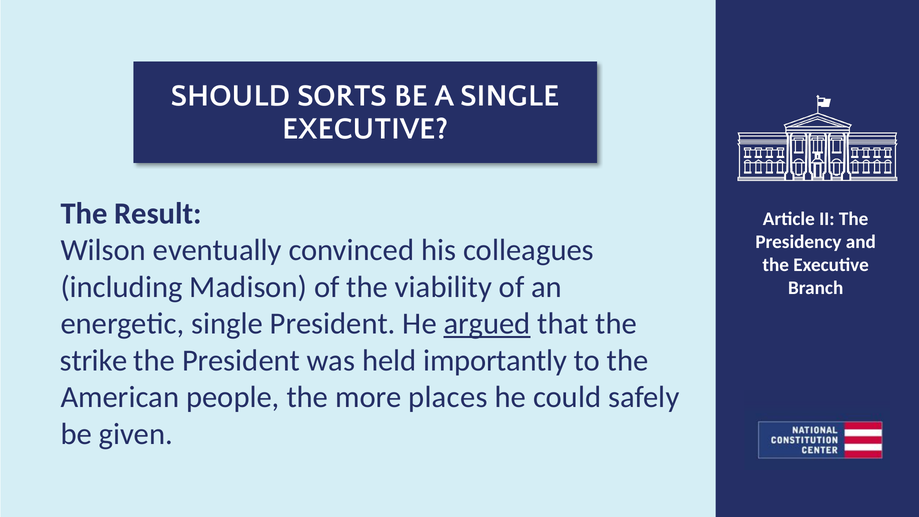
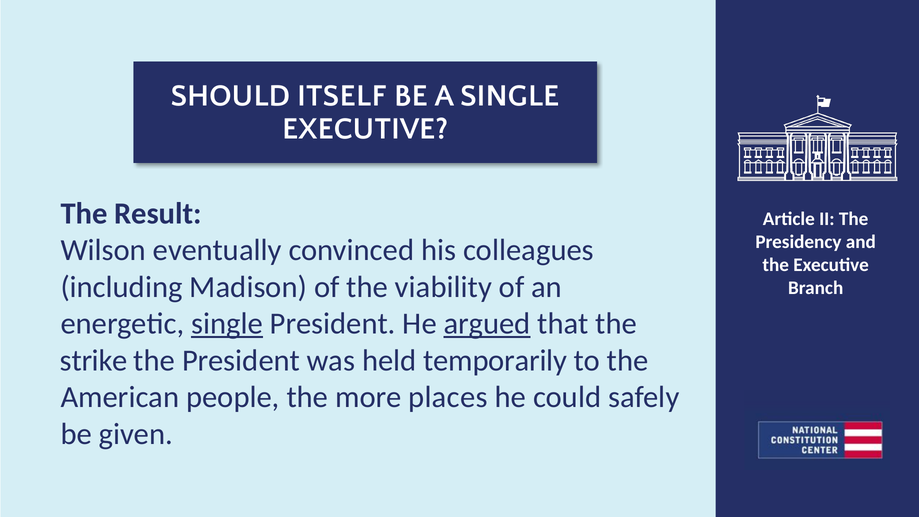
SORTS: SORTS -> ITSELF (342, 96)
single underline: none -> present (227, 324)
importantly: importantly -> temporarily (495, 361)
